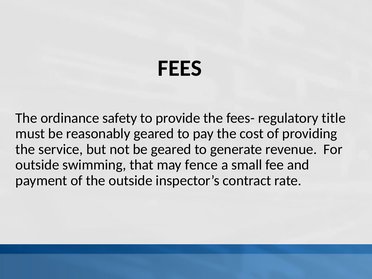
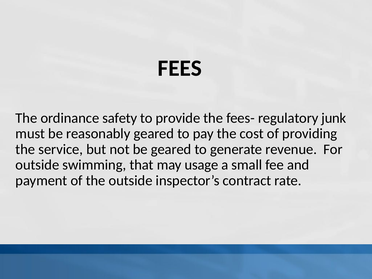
title: title -> junk (334, 118)
fence: fence -> usage (201, 165)
